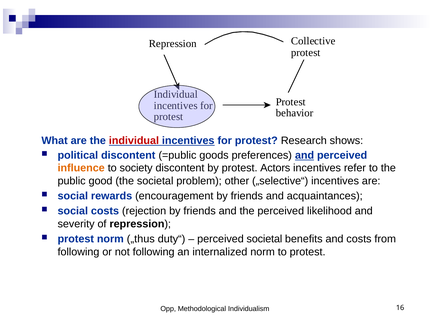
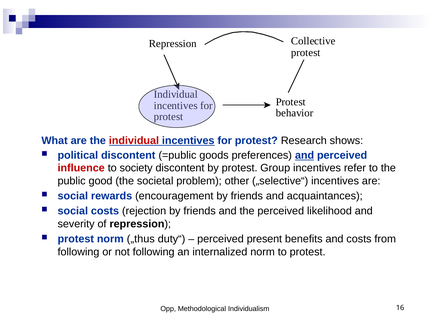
influence colour: orange -> red (81, 168)
Actors: Actors -> Group (275, 168)
perceived societal: societal -> present (264, 239)
